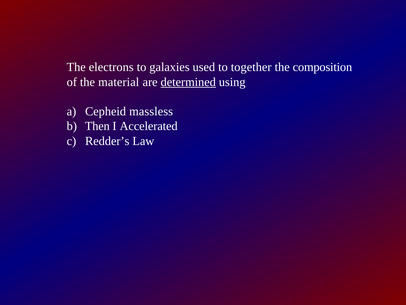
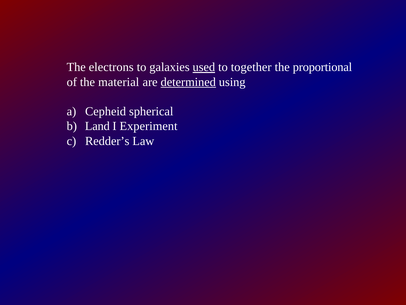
used underline: none -> present (204, 67)
composition: composition -> proportional (322, 67)
massless: massless -> spherical (151, 111)
Then: Then -> Land (97, 126)
Accelerated: Accelerated -> Experiment (149, 126)
